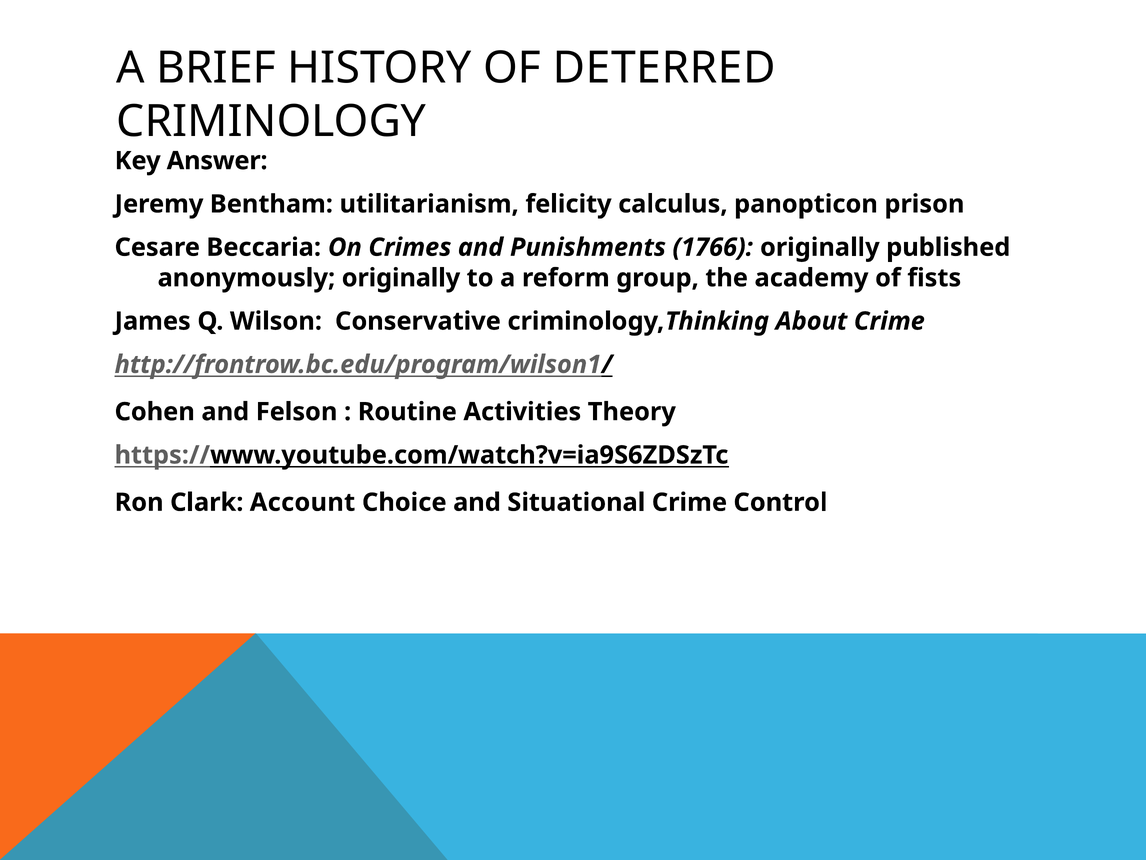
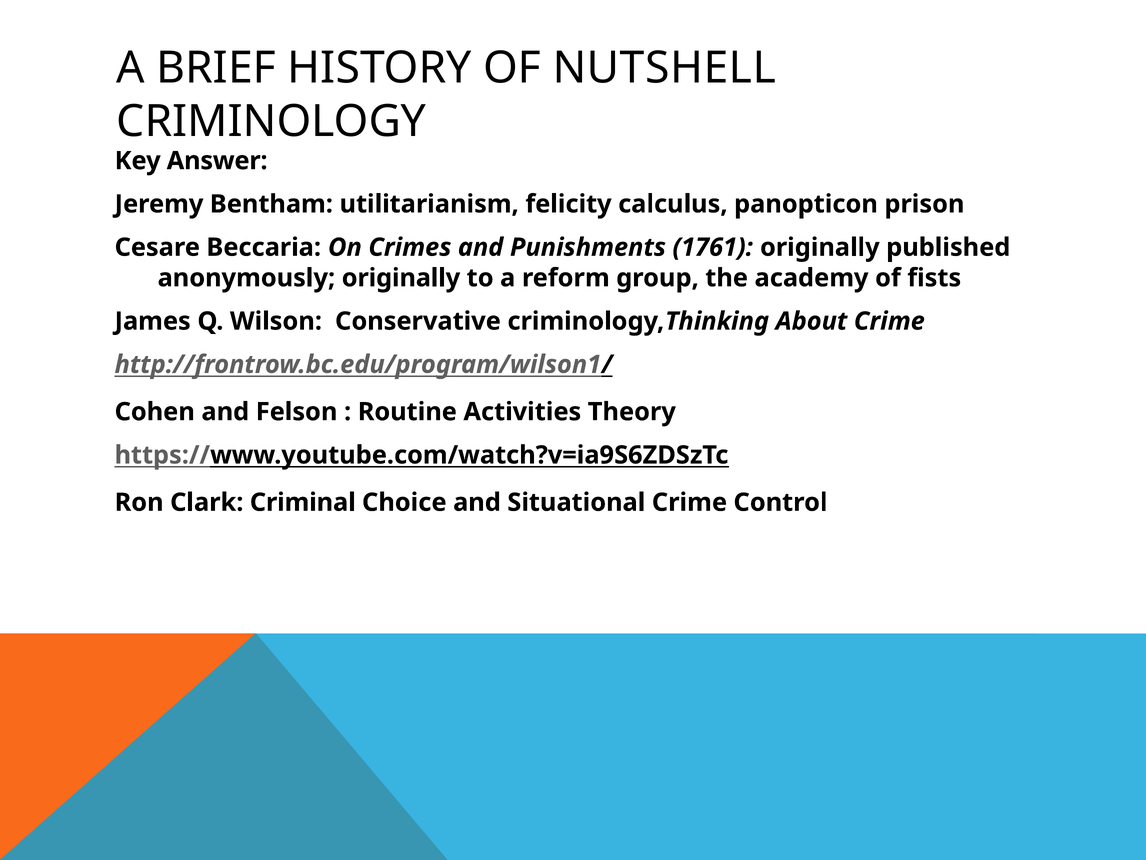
DETERRED: DETERRED -> NUTSHELL (664, 68)
1766: 1766 -> 1761 (713, 247)
Account: Account -> Criminal (303, 502)
